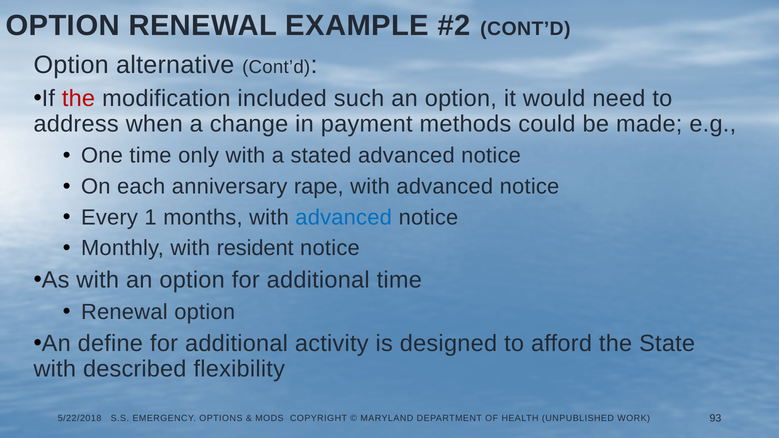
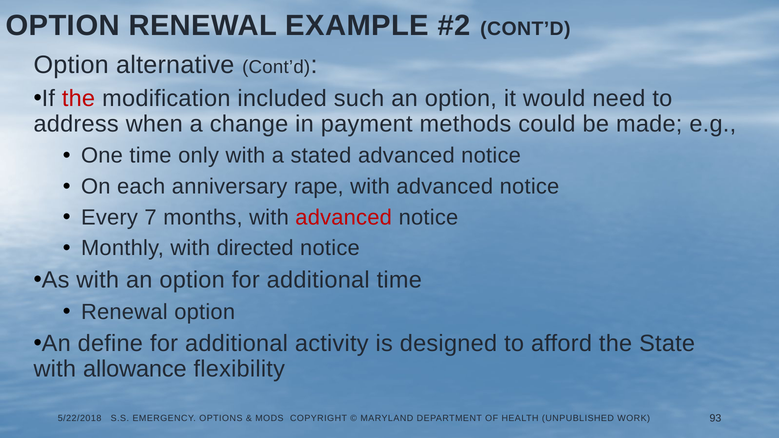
1: 1 -> 7 (151, 218)
advanced colour: blue -> red (344, 218)
resident: resident -> directed (255, 248)
described: described -> allowance (135, 369)
